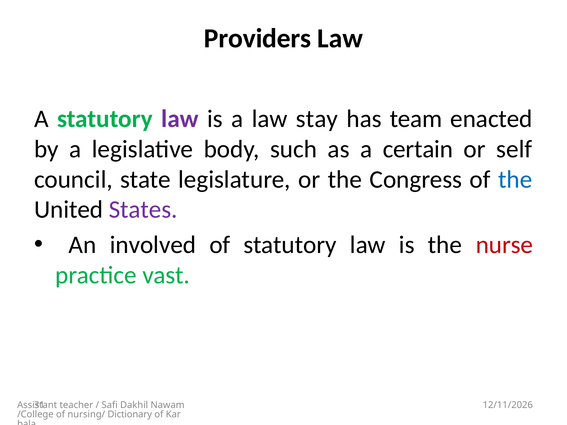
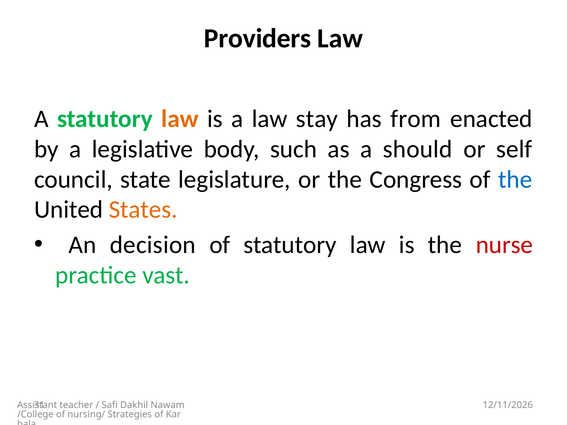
law colour: purple -> orange (180, 119)
team: team -> from (416, 119)
certain: certain -> should (418, 149)
States colour: purple -> orange (143, 210)
involved: involved -> decision (153, 245)
Dictionary: Dictionary -> Strategies (130, 415)
